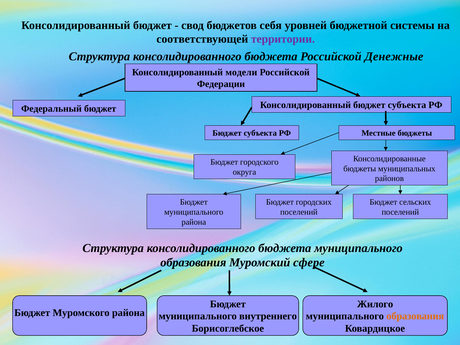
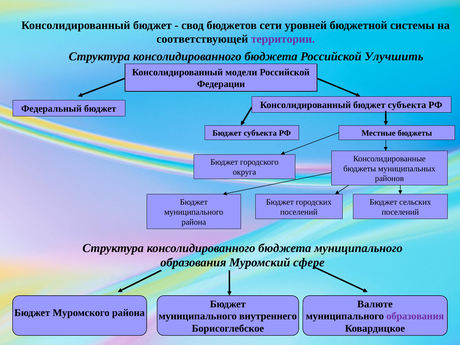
себя: себя -> сети (271, 25)
Денежные: Денежные -> Улучшить (394, 56)
Жилого: Жилого -> Валюте (375, 304)
образования colour: orange -> purple (415, 316)
